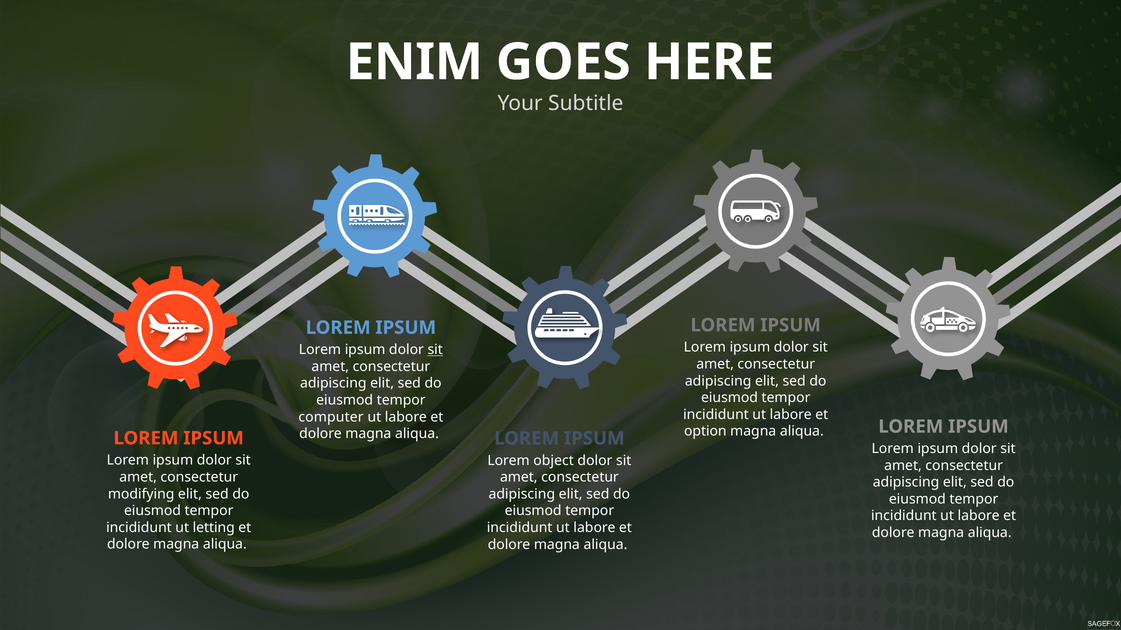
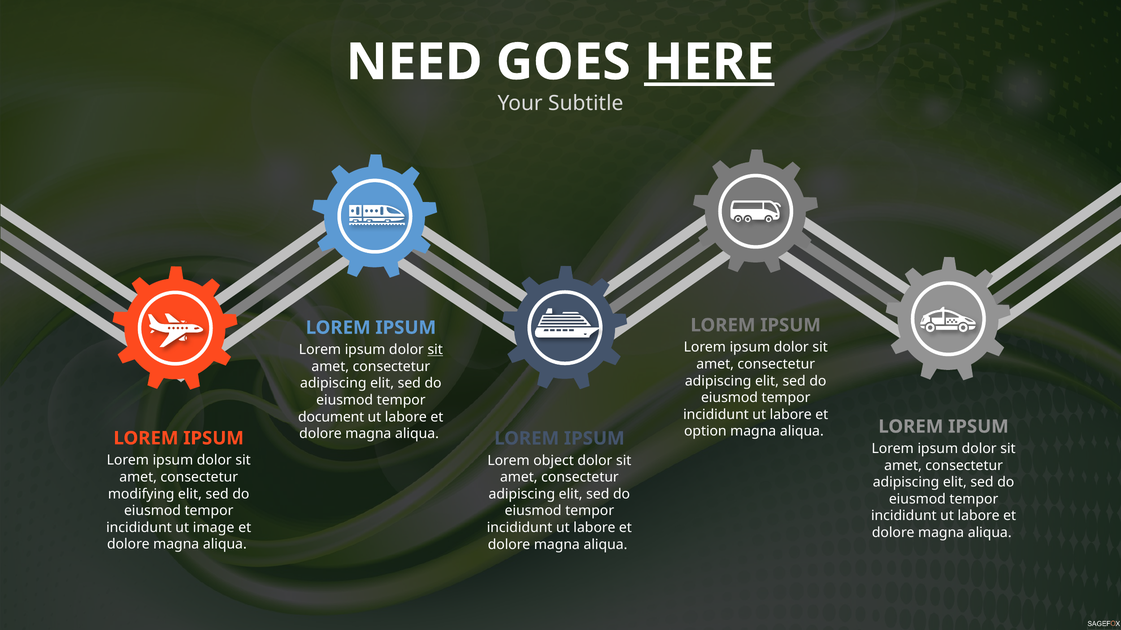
ENIM: ENIM -> NEED (414, 62)
HERE underline: none -> present (709, 62)
computer: computer -> document (331, 417)
letting: letting -> image (214, 528)
